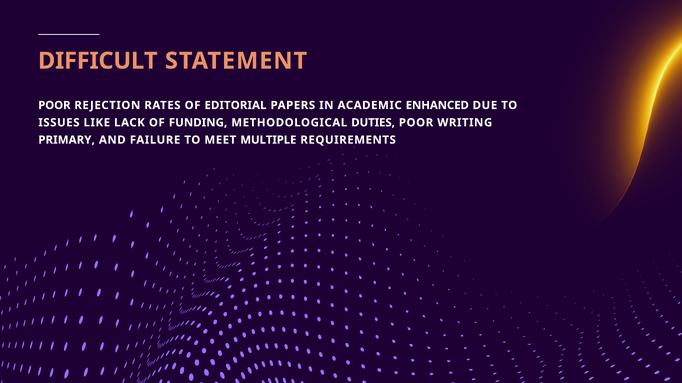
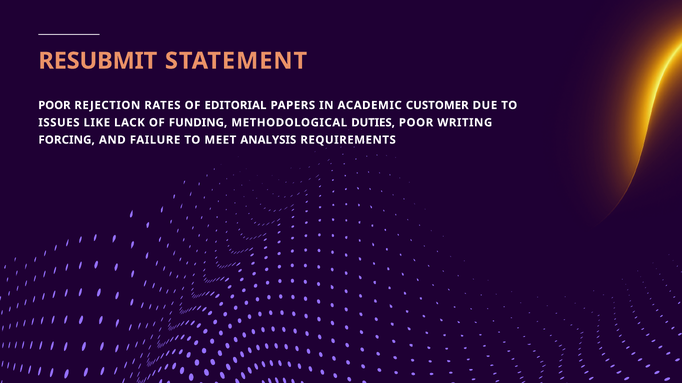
DIFFICULT: DIFFICULT -> RESUBMIT (98, 61)
ENHANCED: ENHANCED -> CUSTOMER (437, 105)
PRIMARY: PRIMARY -> FORCING (67, 140)
MULTIPLE: MULTIPLE -> ANALYSIS (268, 140)
